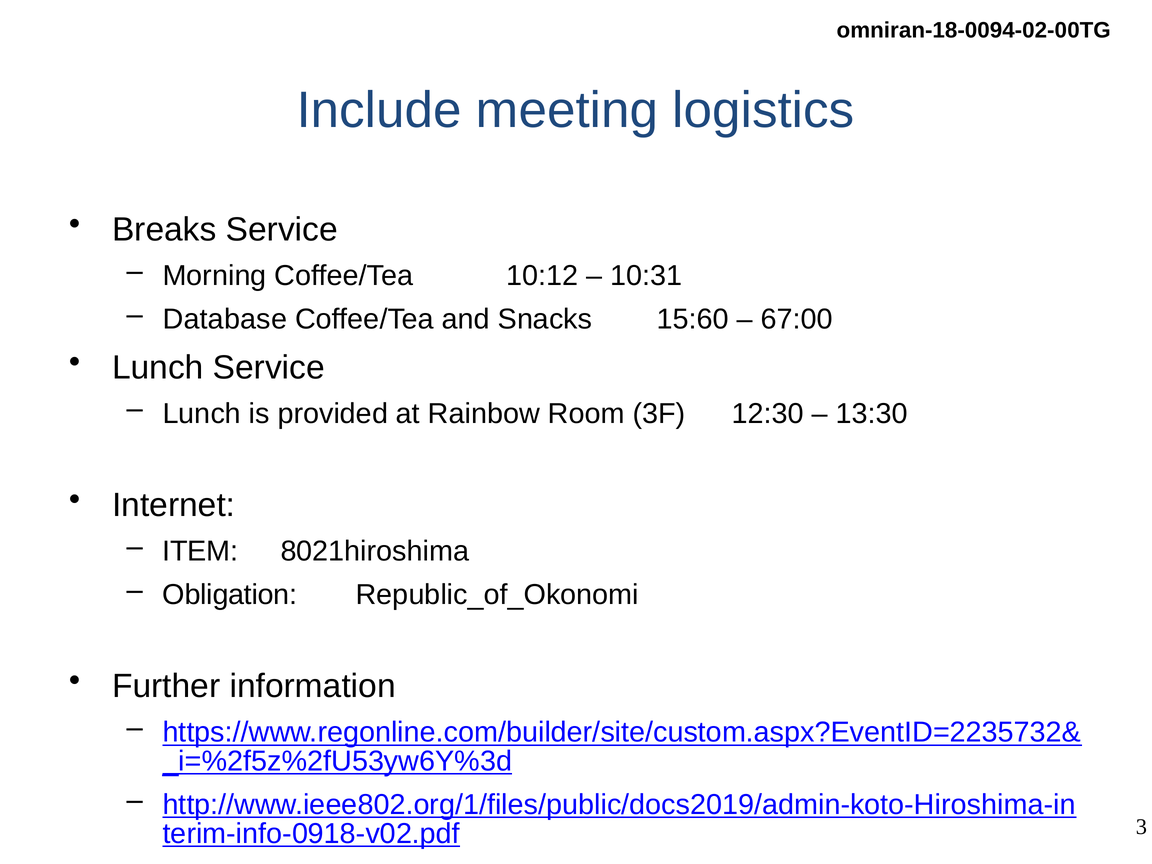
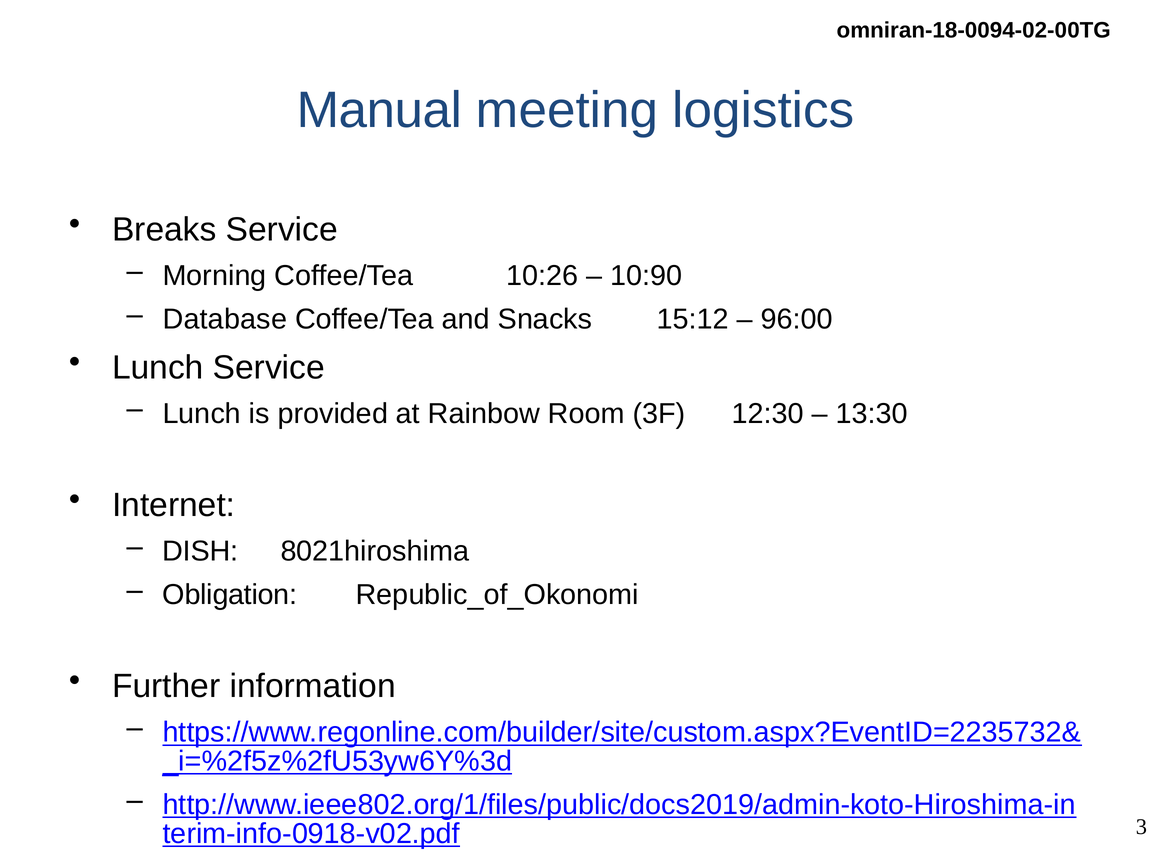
Include: Include -> Manual (379, 110)
10:12: 10:12 -> 10:26 (542, 276)
10:31: 10:31 -> 10:90 (646, 276)
15:60: 15:60 -> 15:12 (693, 319)
67:00: 67:00 -> 96:00 (797, 319)
ITEM: ITEM -> DISH (200, 551)
